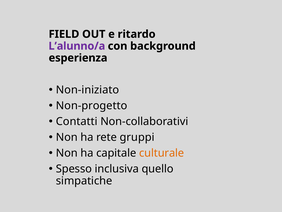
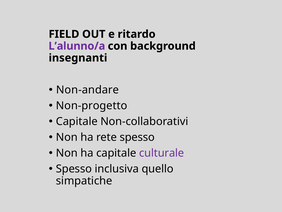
esperienza: esperienza -> insegnanti (78, 58)
Non-iniziato: Non-iniziato -> Non-andare (88, 90)
Contatti: Contatti -> Capitale (77, 121)
rete gruppi: gruppi -> spesso (137, 137)
culturale colour: orange -> purple (162, 153)
